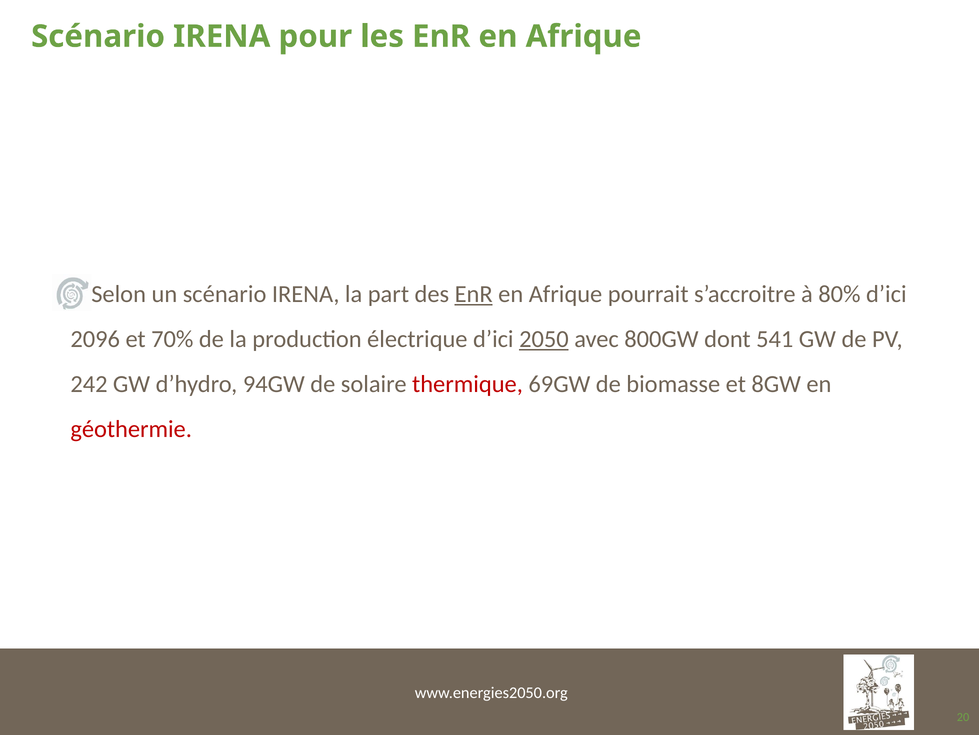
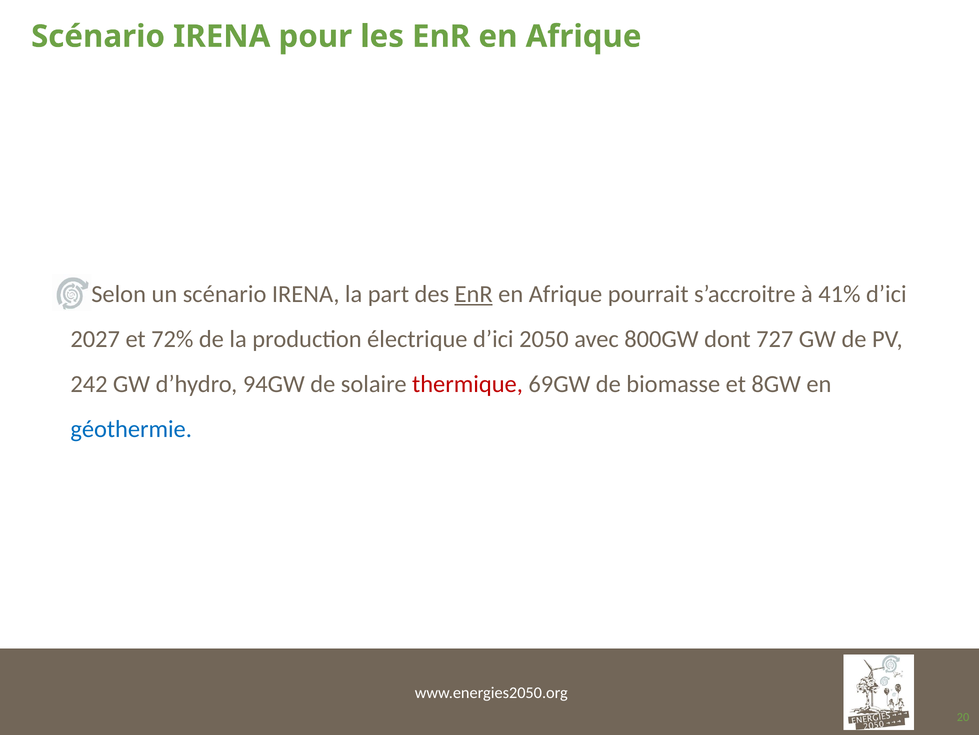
80%: 80% -> 41% (839, 294)
2096: 2096 -> 2027 (95, 339)
70%: 70% -> 72% (172, 339)
2050 underline: present -> none (544, 339)
541: 541 -> 727 (775, 339)
géothermie colour: red -> blue (131, 429)
